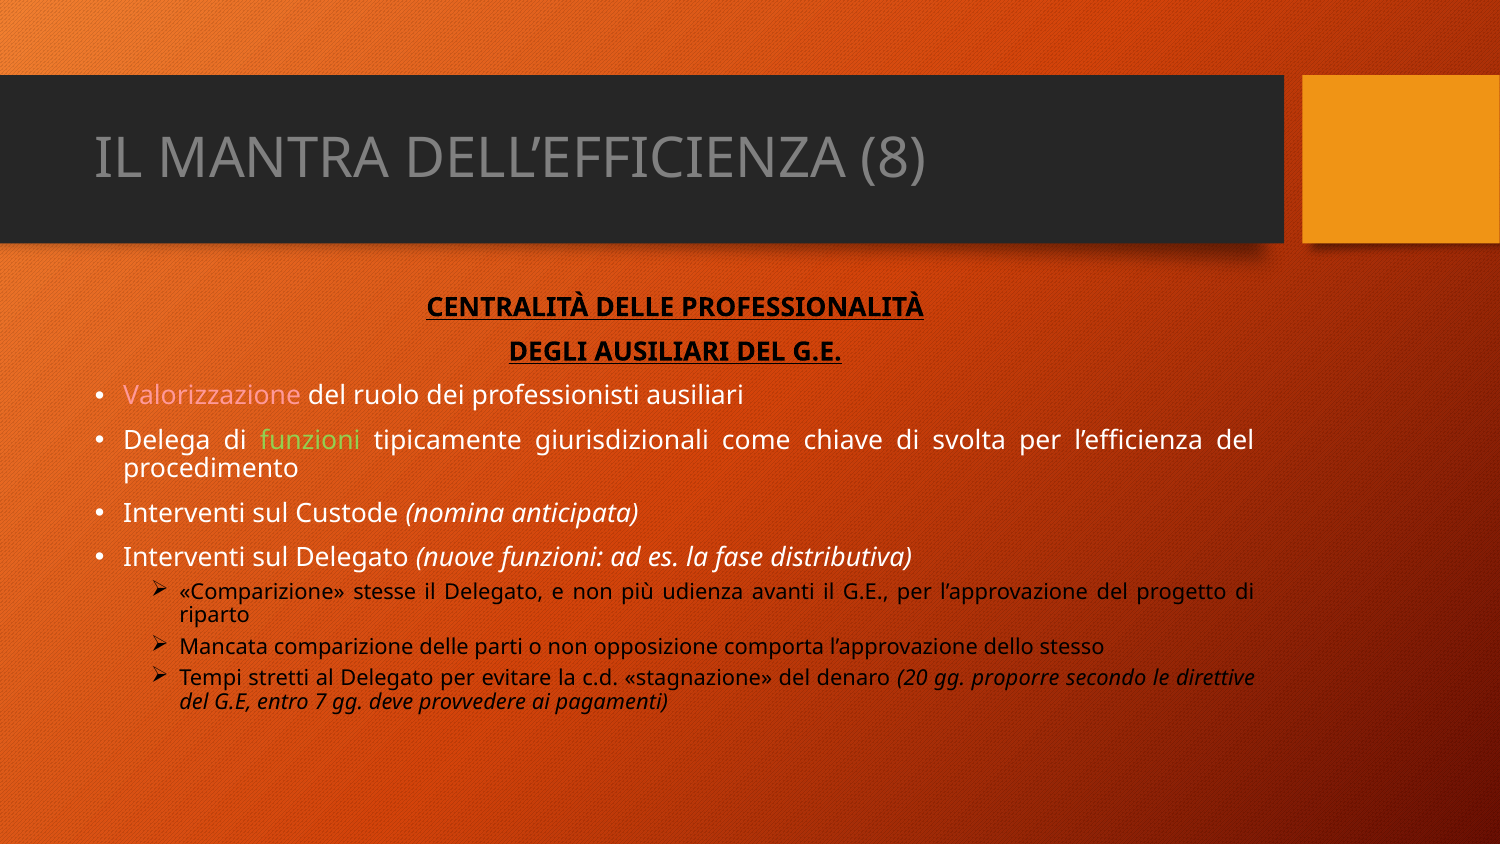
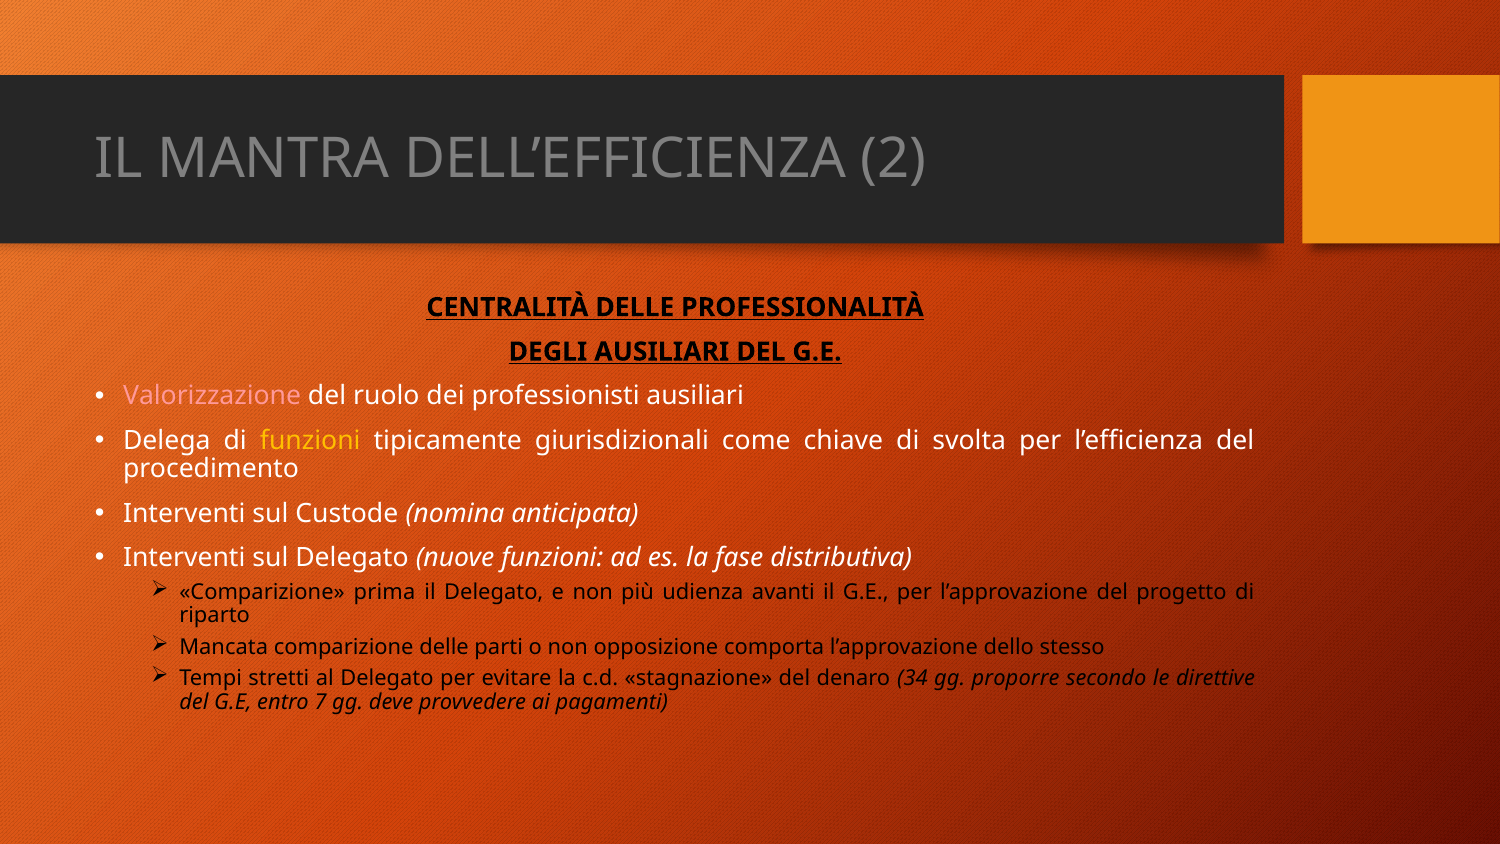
8: 8 -> 2 (894, 159)
funzioni colour: light green -> yellow (310, 440)
stesse: stesse -> prima (385, 592)
20: 20 -> 34 (912, 678)
